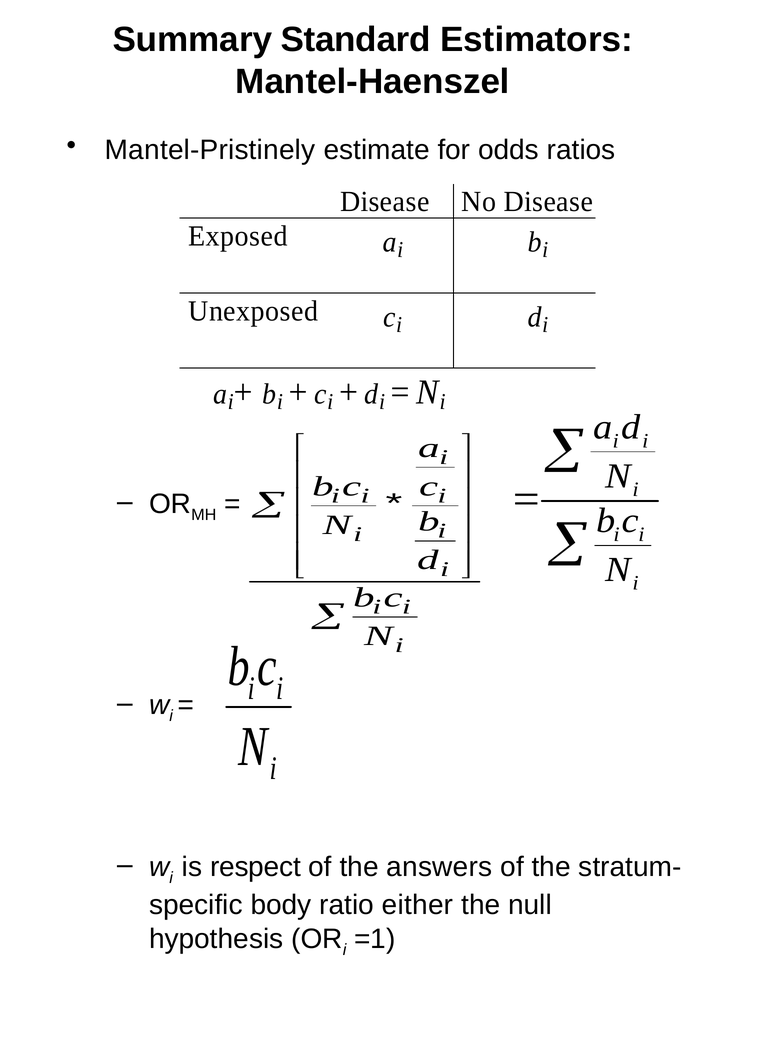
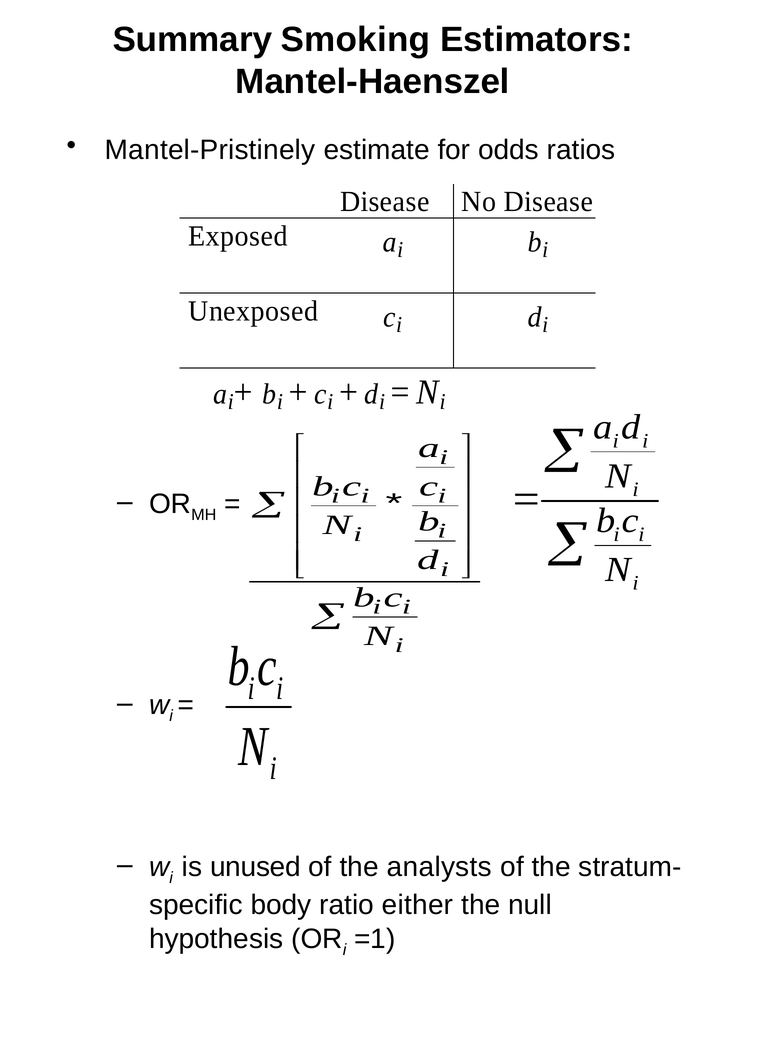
Standard: Standard -> Smoking (355, 40)
respect: respect -> unused (255, 867)
answers: answers -> analysts (439, 867)
